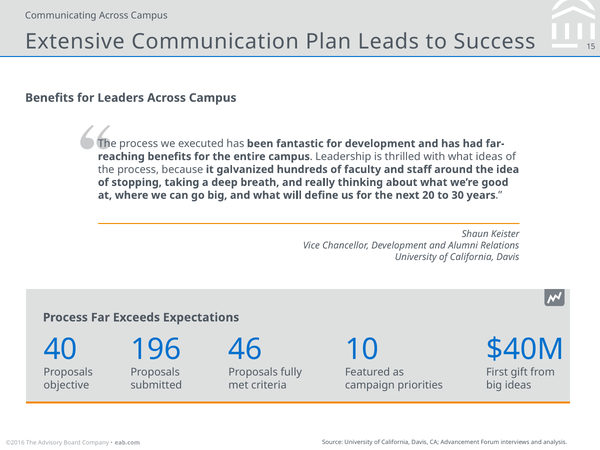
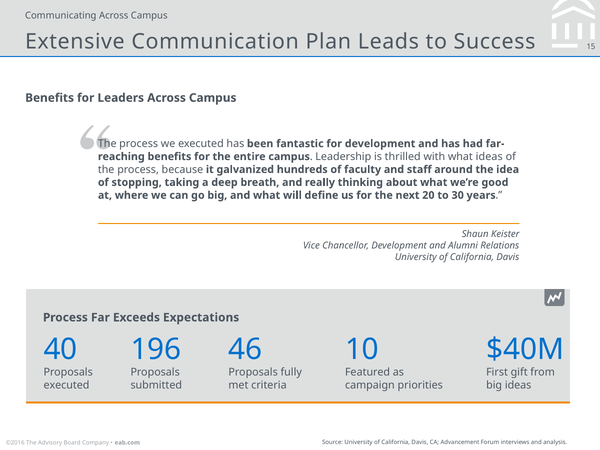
objective: objective -> executed (66, 385)
